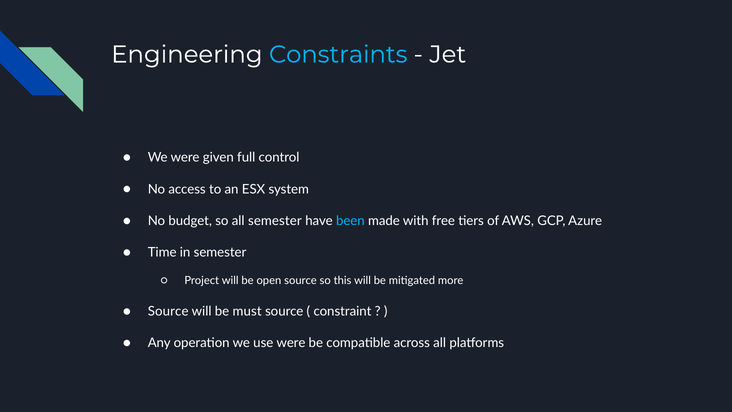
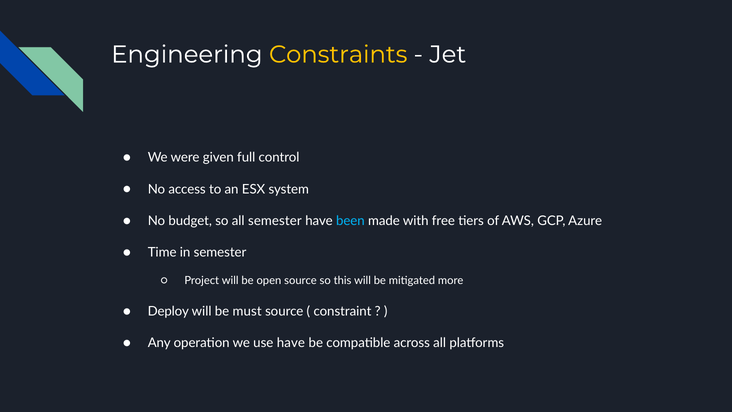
Constraints colour: light blue -> yellow (338, 54)
Source: Source -> Deploy (168, 311)
use were: were -> have (291, 343)
